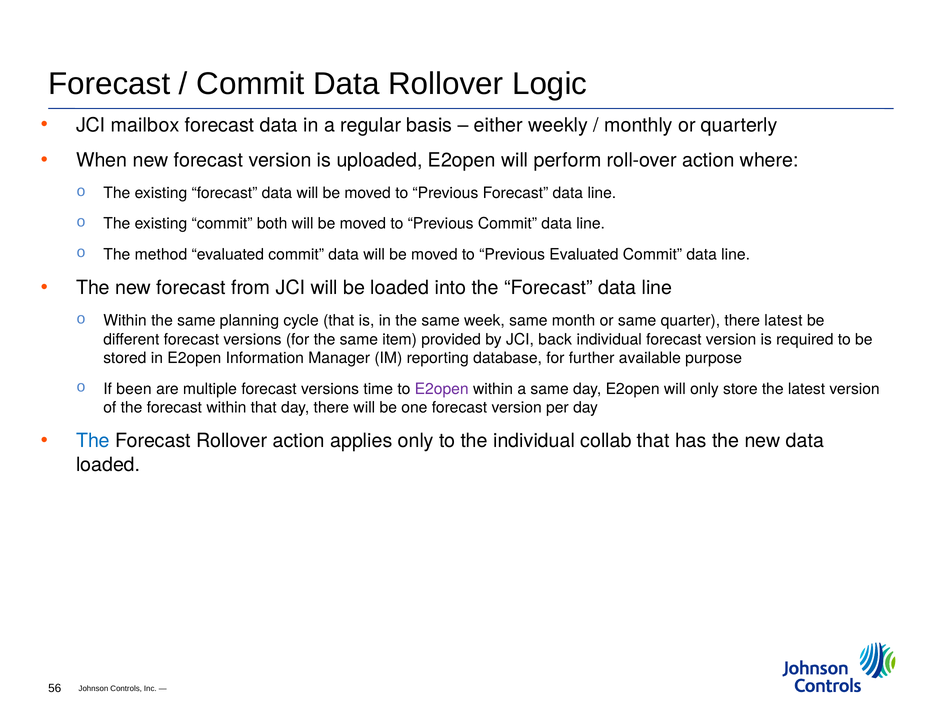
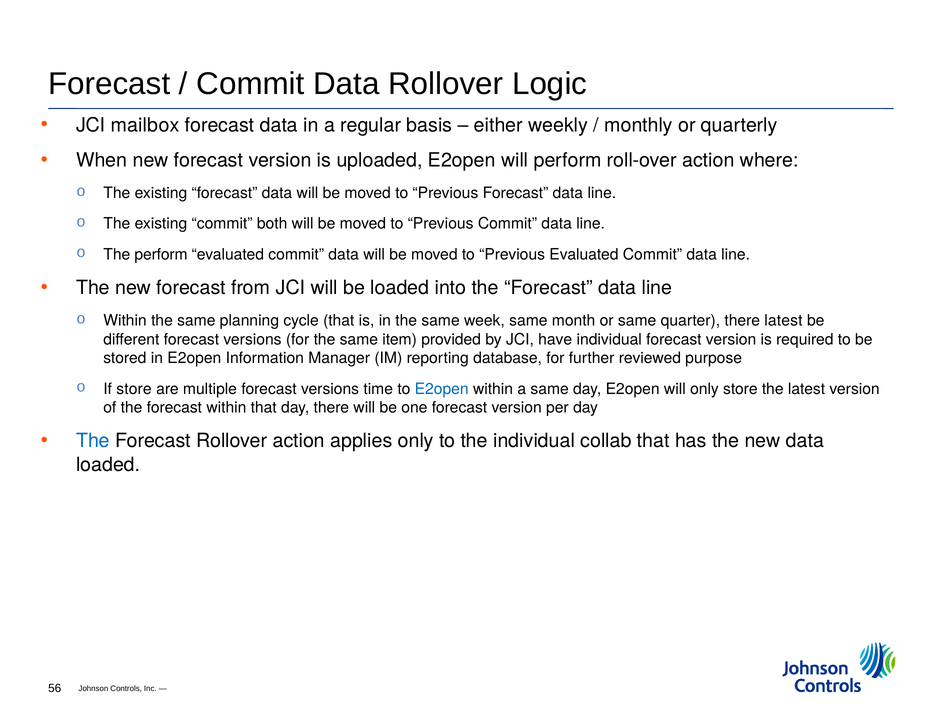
The method: method -> perform (161, 254)
back: back -> have (555, 339)
available: available -> reviewed (650, 358)
If been: been -> store (134, 389)
E2open colour: purple -> blue (442, 389)
